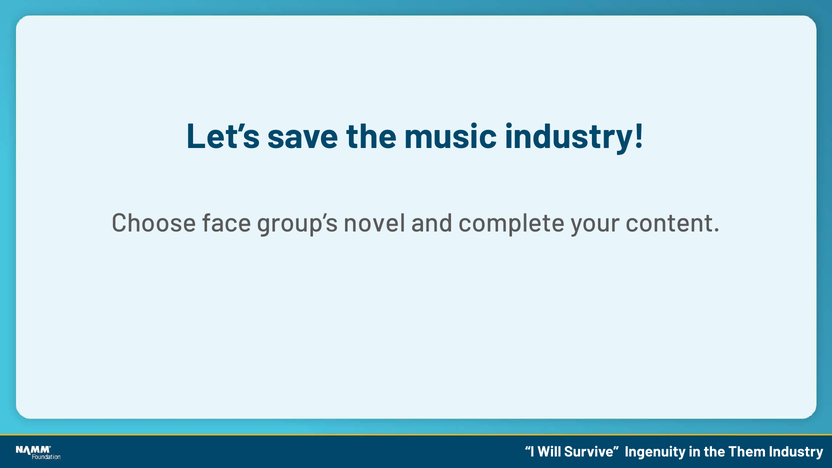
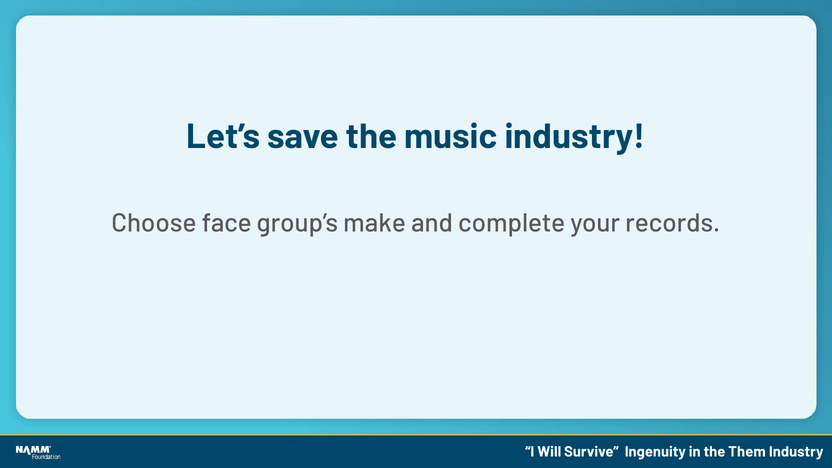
novel: novel -> make (375, 223)
content: content -> records (673, 223)
